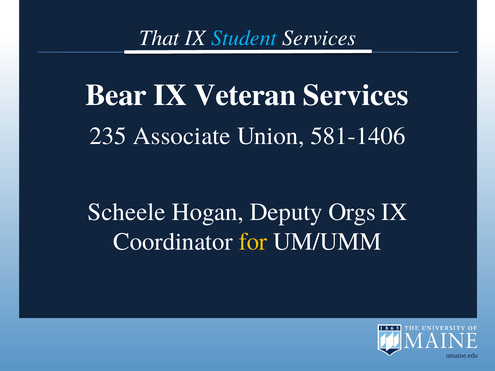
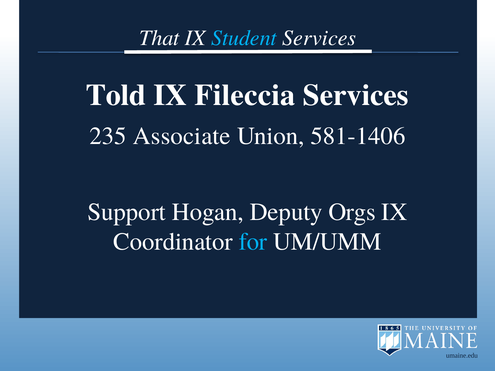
Bear: Bear -> Told (116, 95)
Veteran: Veteran -> Fileccia (245, 95)
Scheele: Scheele -> Support (127, 212)
for colour: yellow -> light blue (253, 242)
